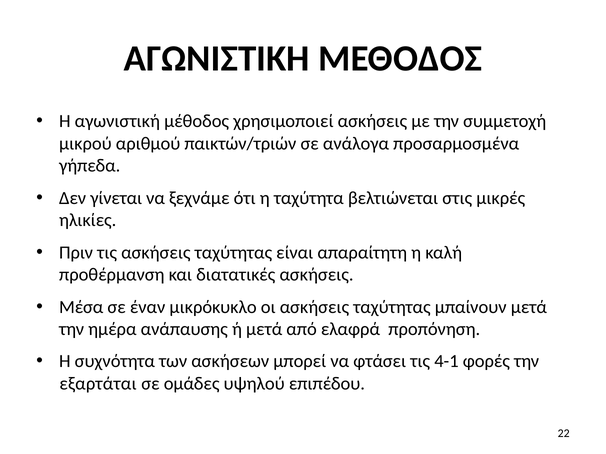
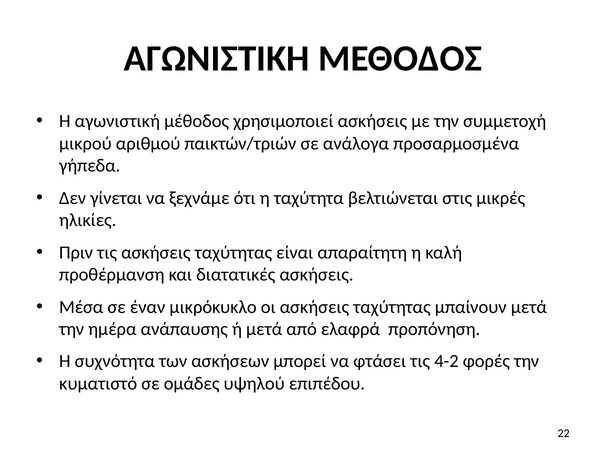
4-1: 4-1 -> 4-2 (446, 362)
εξαρτάται: εξαρτάται -> κυματιστό (98, 384)
